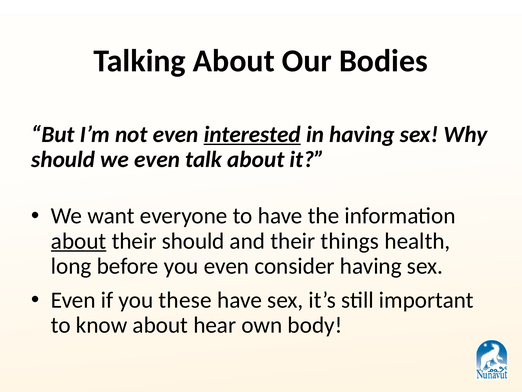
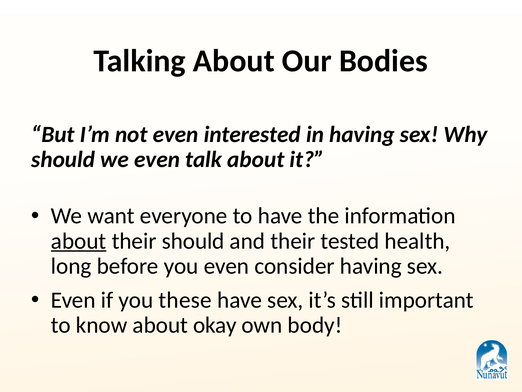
interested underline: present -> none (252, 134)
things: things -> tested (350, 241)
hear: hear -> okay (215, 325)
